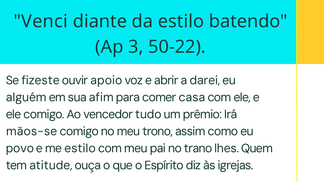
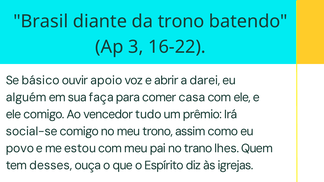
Venci: Venci -> Brasil (41, 21)
da estilo: estilo -> trono (181, 21)
50-22: 50-22 -> 16-22 (177, 47)
fizeste: fizeste -> básico (41, 81)
afim: afim -> faça (101, 98)
mãos-se: mãos-se -> social-se (32, 132)
me estilo: estilo -> estou (80, 149)
atitude: atitude -> desses (51, 166)
